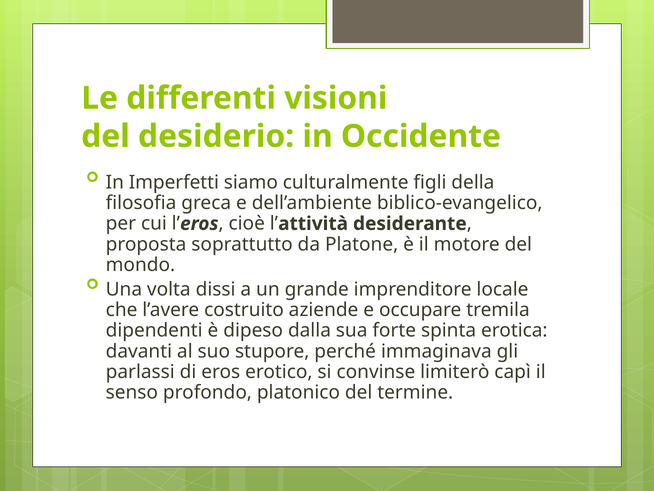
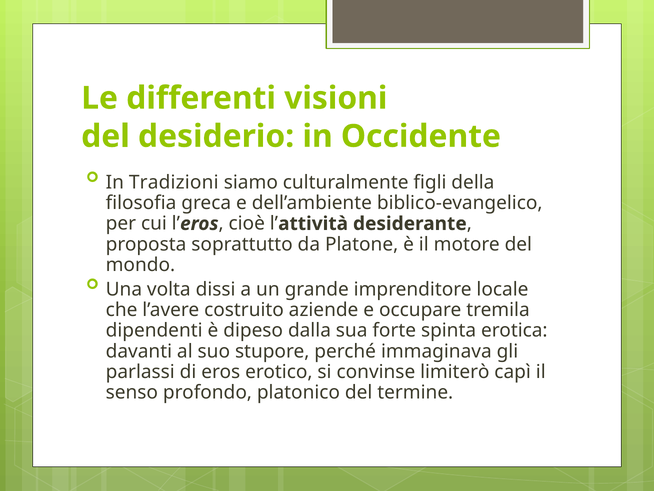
Imperfetti: Imperfetti -> Tradizioni (174, 182)
